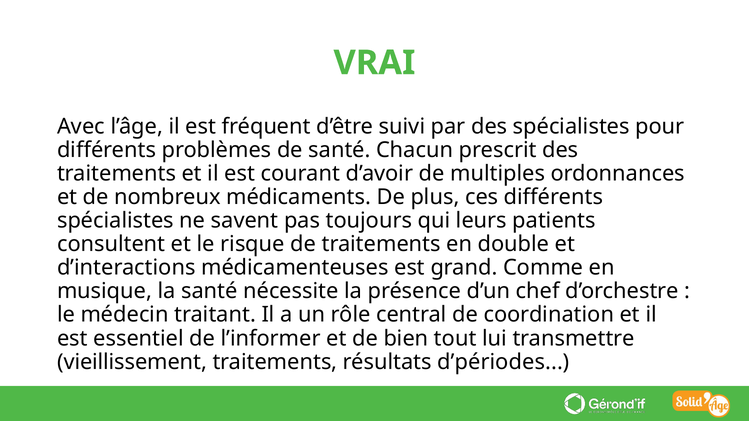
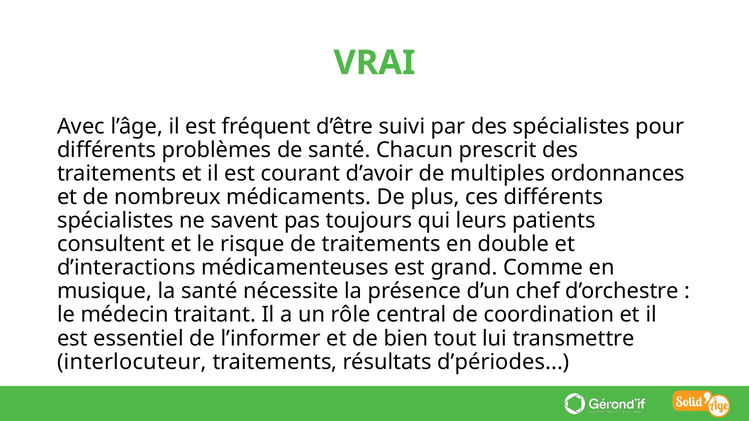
vieillissement: vieillissement -> interlocuteur (132, 362)
